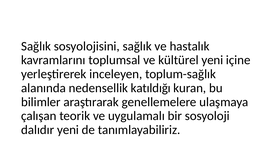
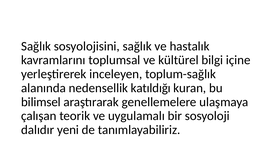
kültürel yeni: yeni -> bilgi (212, 60)
bilimler: bilimler -> bilimsel (41, 102)
